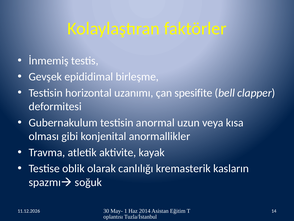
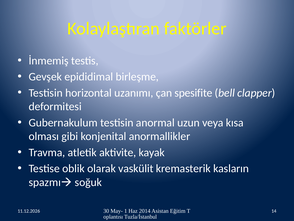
canlılığı: canlılığı -> vaskülit (136, 168)
